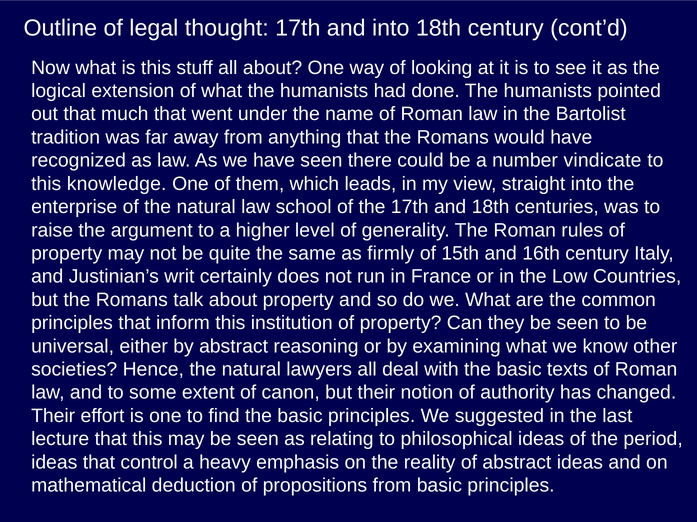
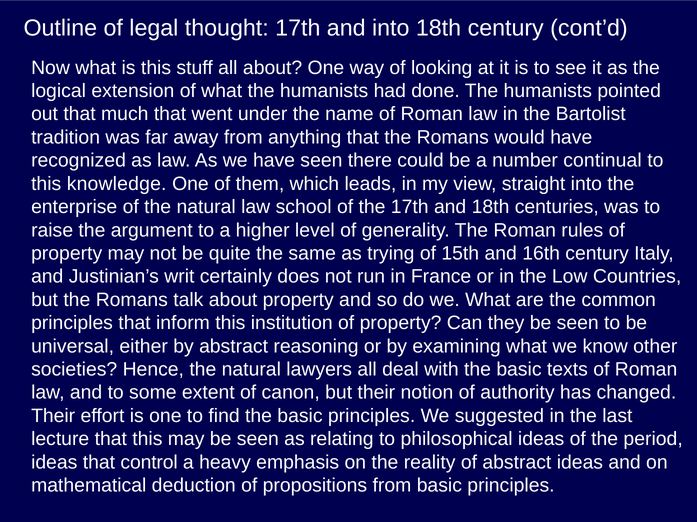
vindicate: vindicate -> continual (603, 161)
firmly: firmly -> trying (391, 254)
